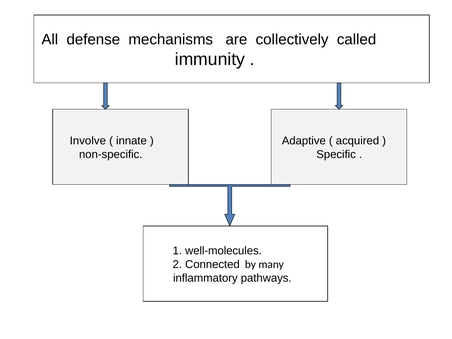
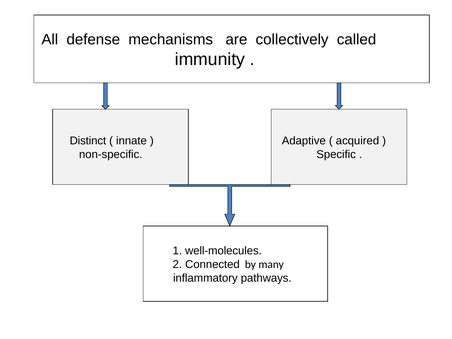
Involve: Involve -> Distinct (88, 141)
